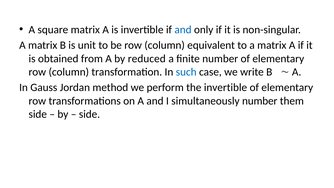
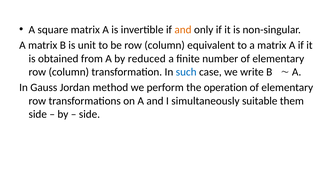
and colour: blue -> orange (183, 30)
the invertible: invertible -> operation (226, 88)
simultaneously number: number -> suitable (260, 101)
